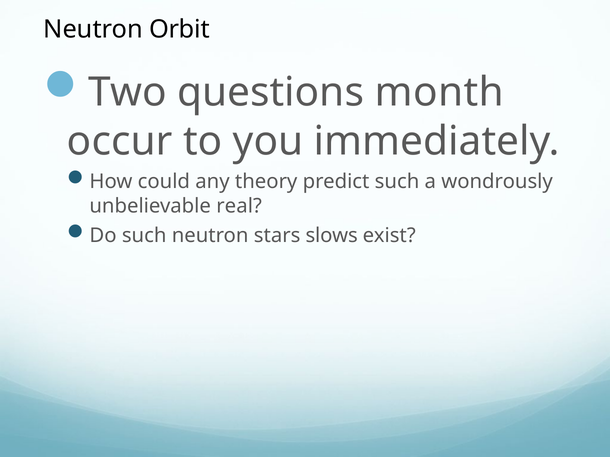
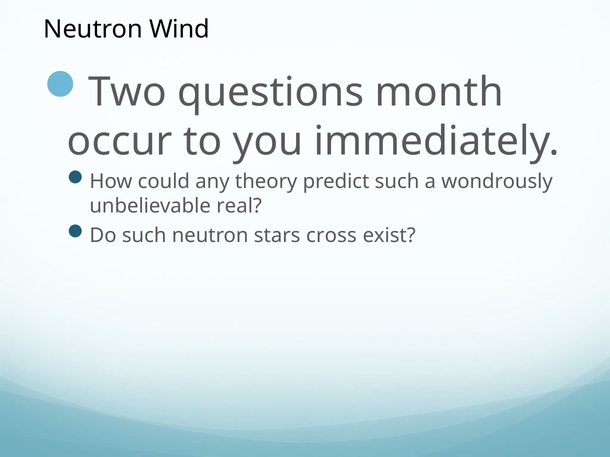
Orbit: Orbit -> Wind (179, 30)
slows: slows -> cross (331, 236)
